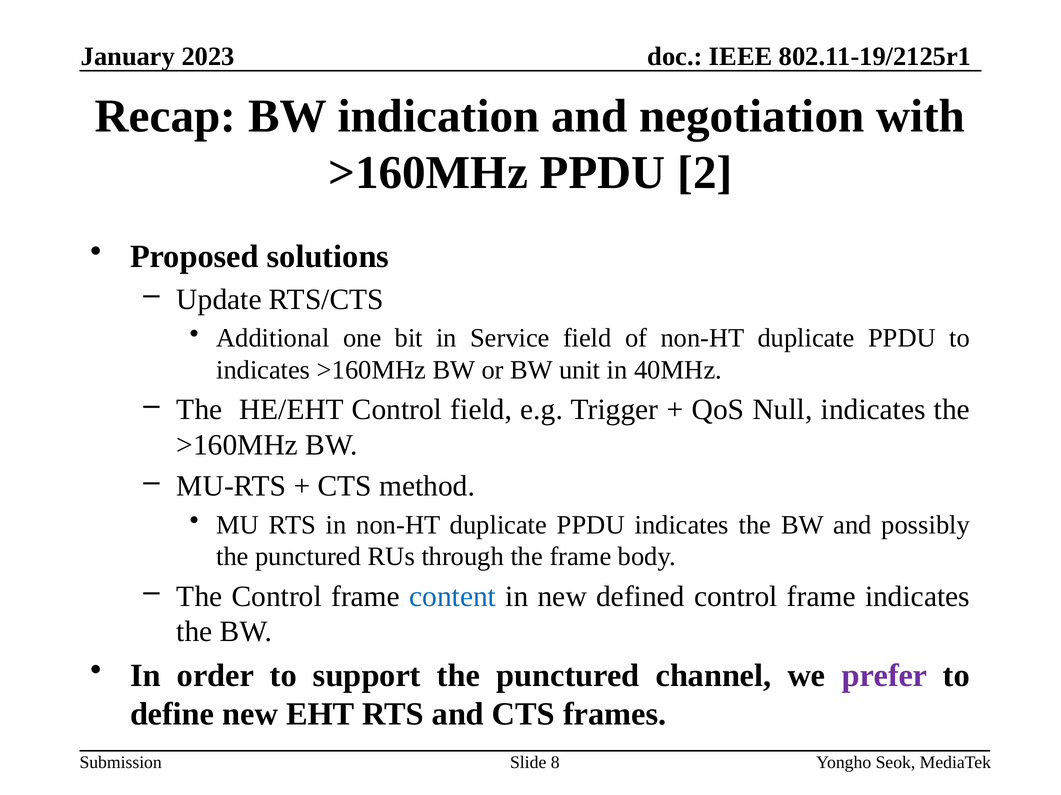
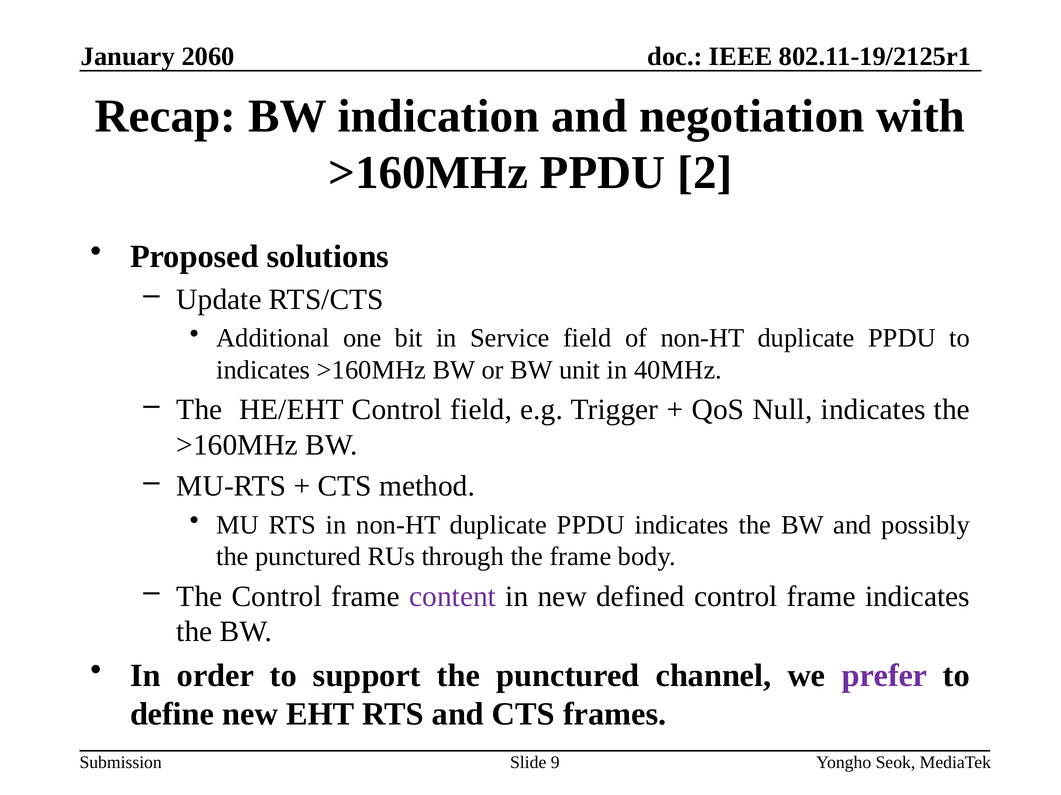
2023: 2023 -> 2060 (208, 57)
content colour: blue -> purple (453, 597)
8: 8 -> 9 (555, 763)
